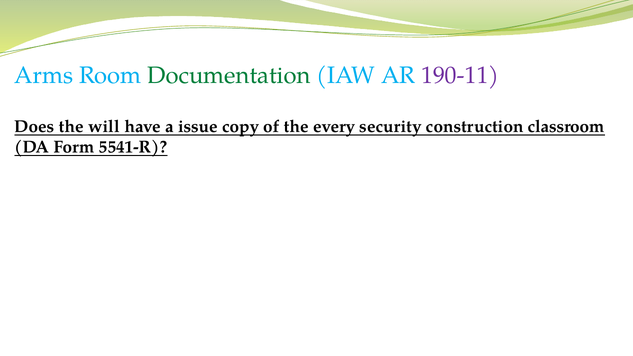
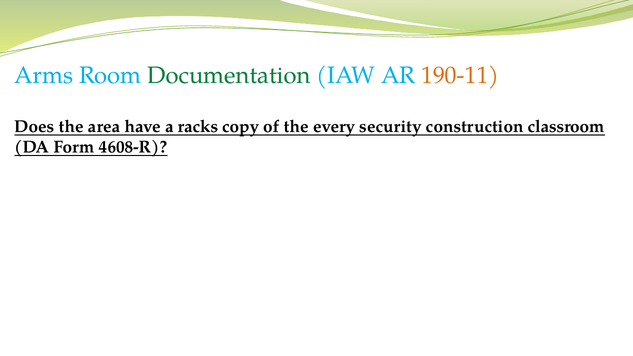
190-11 colour: purple -> orange (460, 75)
will: will -> area (104, 127)
issue: issue -> racks (198, 127)
5541-R: 5541-R -> 4608-R (133, 147)
